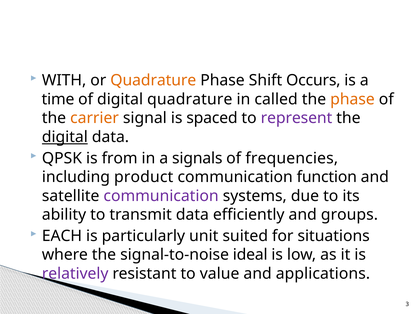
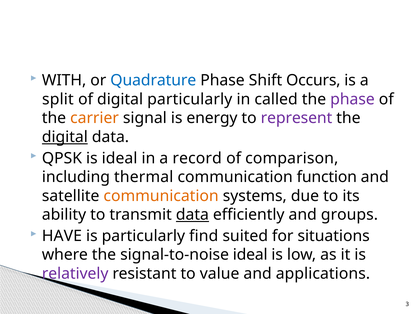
Quadrature colour: orange -> blue (153, 80)
time: time -> split (58, 99)
digital quadrature: quadrature -> particularly (190, 99)
phase colour: orange -> purple (352, 99)
spaced: spaced -> energy (212, 118)
is from: from -> ideal (120, 158)
signals: signals -> record (197, 158)
frequencies: frequencies -> comparison (292, 158)
product: product -> thermal (144, 177)
communication colour: purple -> orange (161, 196)
data underline: none -> present (192, 215)
EACH: EACH -> HAVE (62, 236)
unit: unit -> find (204, 236)
